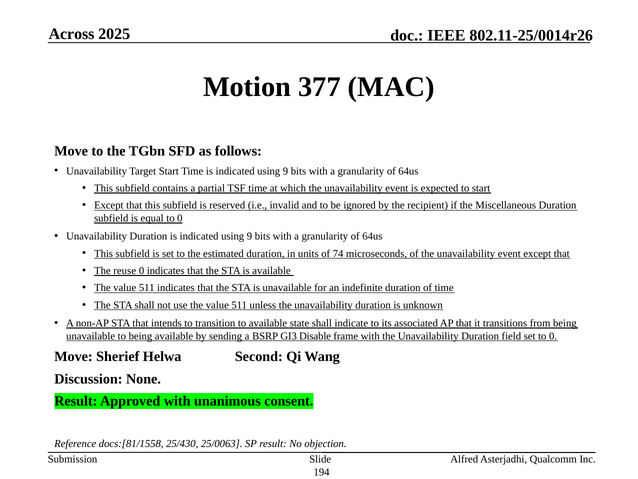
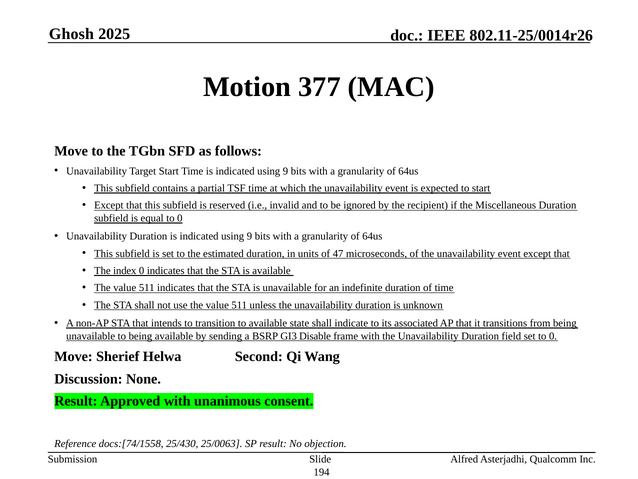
Across: Across -> Ghosh (71, 34)
74: 74 -> 47 (338, 253)
reuse: reuse -> index (125, 270)
docs:[81/1558: docs:[81/1558 -> docs:[74/1558 (131, 443)
